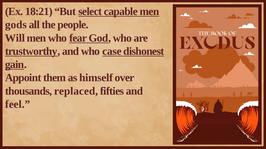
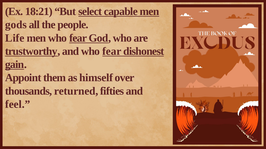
Will: Will -> Life (15, 38)
and who case: case -> fear (112, 51)
replaced: replaced -> returned (76, 91)
